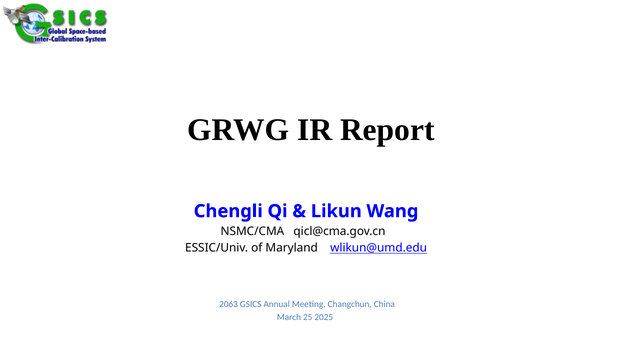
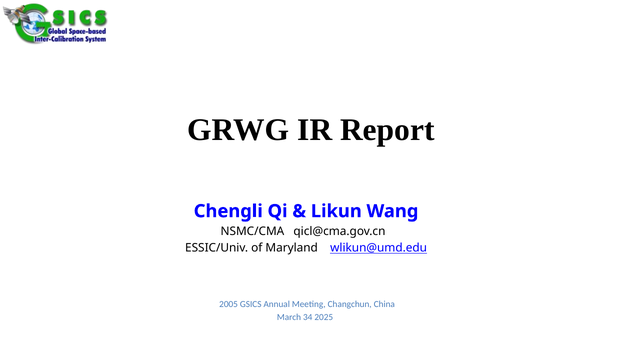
2063: 2063 -> 2005 (229, 305)
25: 25 -> 34 (308, 318)
